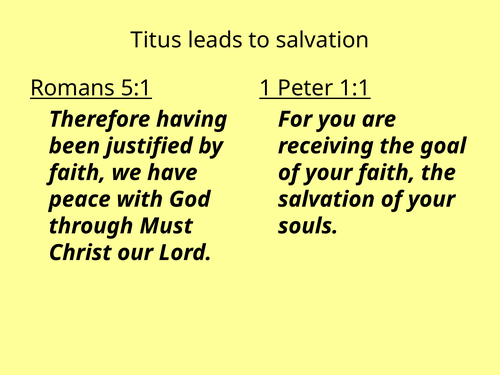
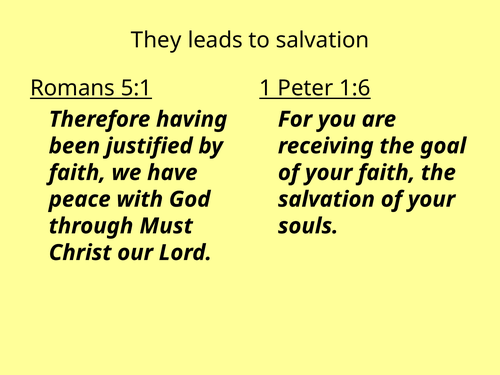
Titus: Titus -> They (156, 40)
1:1: 1:1 -> 1:6 (355, 88)
